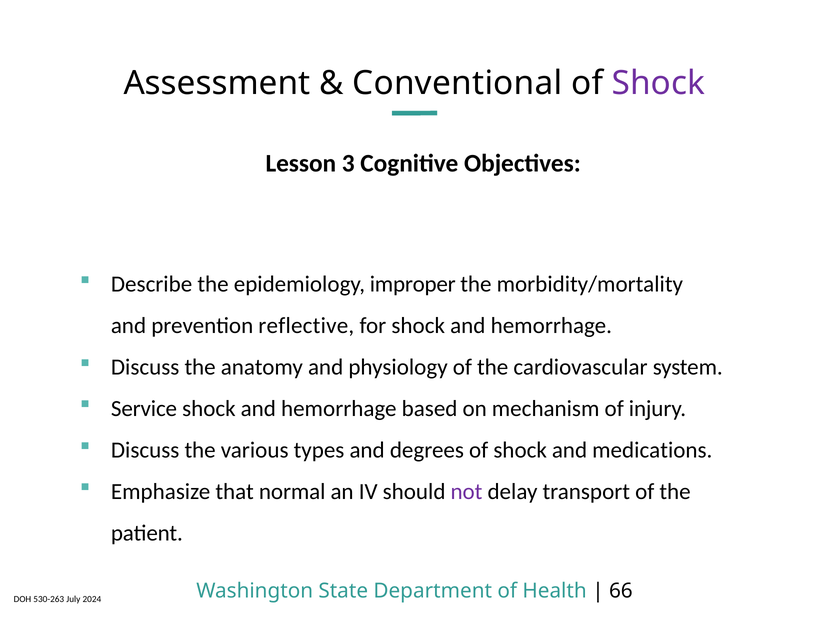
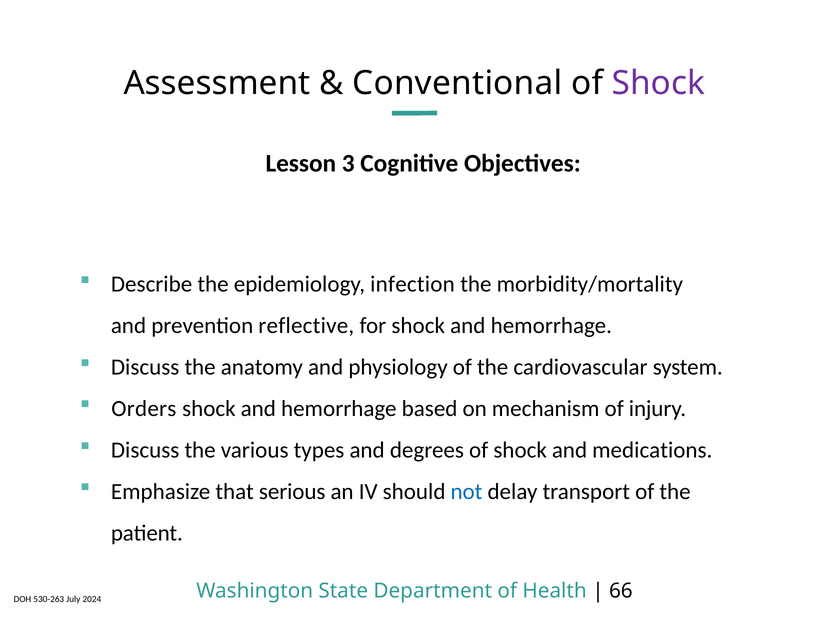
improper: improper -> infection (413, 284)
Service: Service -> Orders (144, 408)
normal: normal -> serious (292, 491)
not colour: purple -> blue (466, 491)
